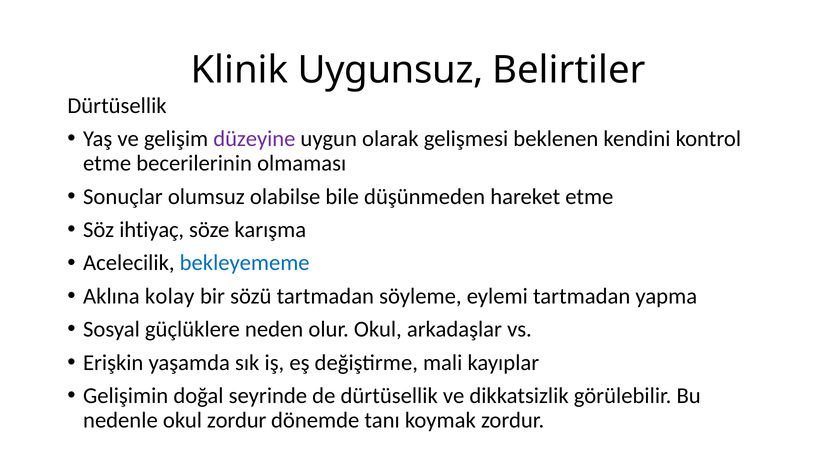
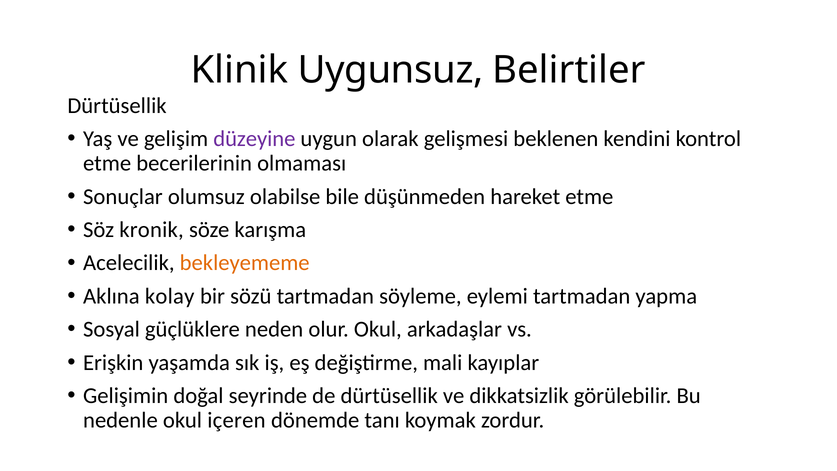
ihtiyaç: ihtiyaç -> kronik (151, 230)
bekleyememe colour: blue -> orange (245, 263)
okul zordur: zordur -> içeren (236, 420)
